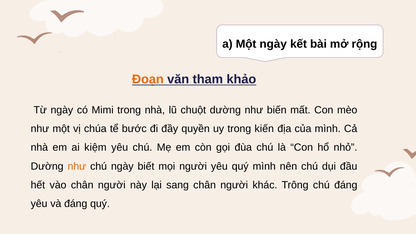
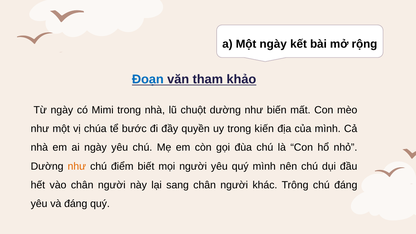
Đoạn colour: orange -> blue (148, 79)
ai kiệm: kiệm -> ngày (95, 148)
chú ngày: ngày -> điểm (122, 166)
